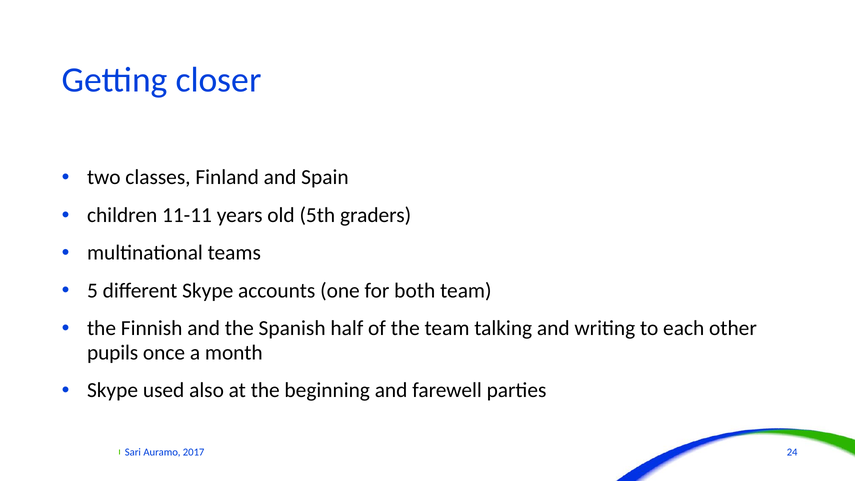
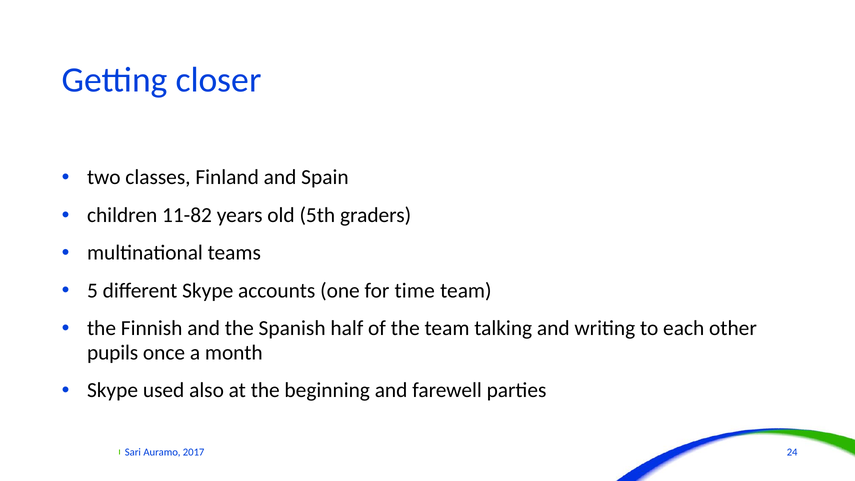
11-11: 11-11 -> 11-82 (187, 215)
both: both -> time (415, 290)
